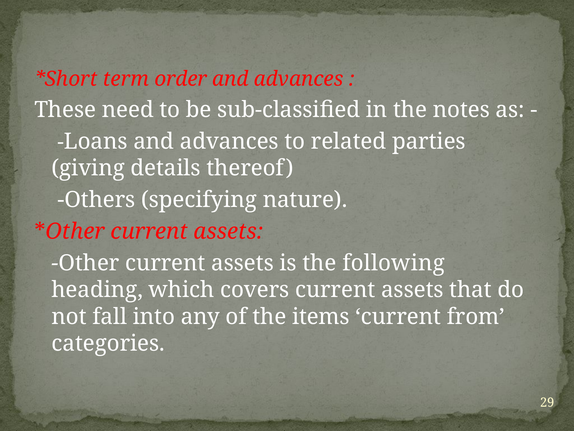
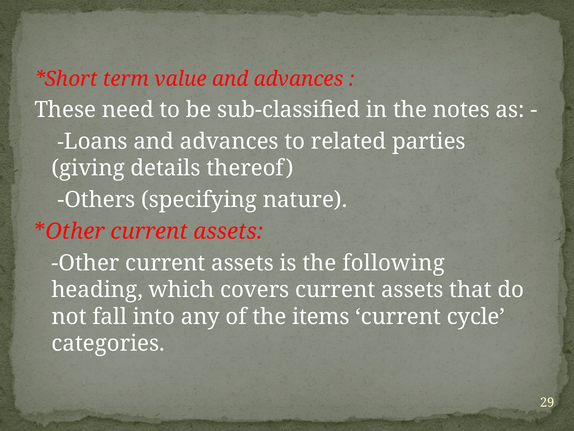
order: order -> value (181, 79)
from: from -> cycle (476, 316)
